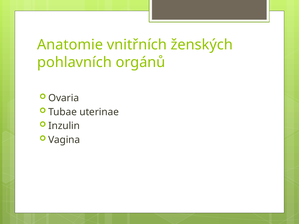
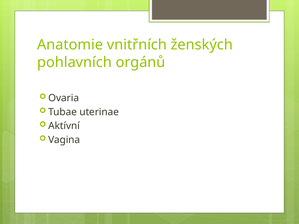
Inzulin: Inzulin -> Aktívní (64, 126)
